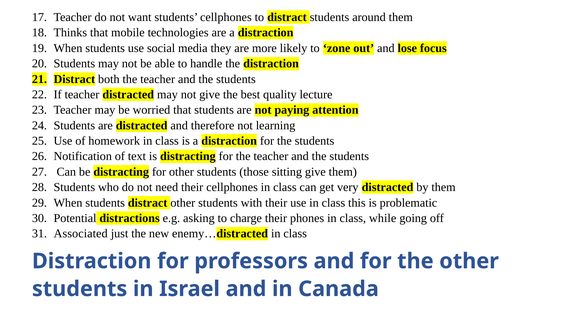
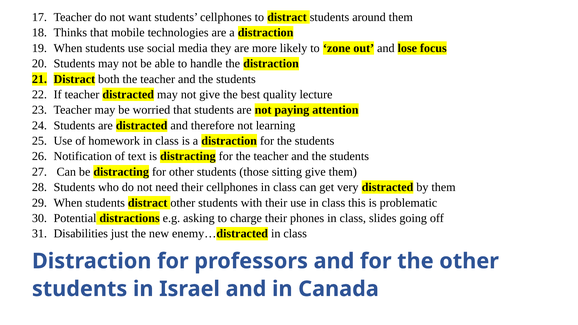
while: while -> slides (383, 218)
Associated: Associated -> Disabilities (81, 234)
